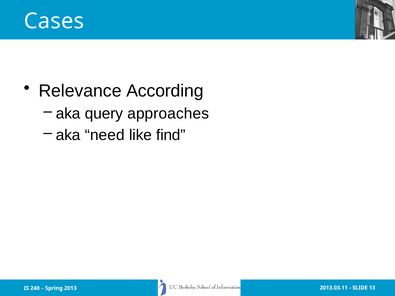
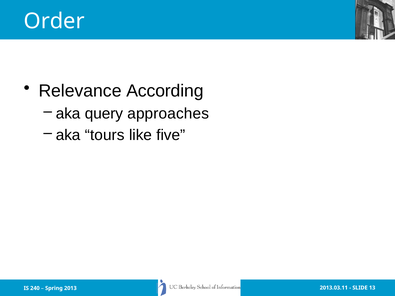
Cases: Cases -> Order (54, 21)
need: need -> tours (105, 135)
find: find -> five (171, 135)
